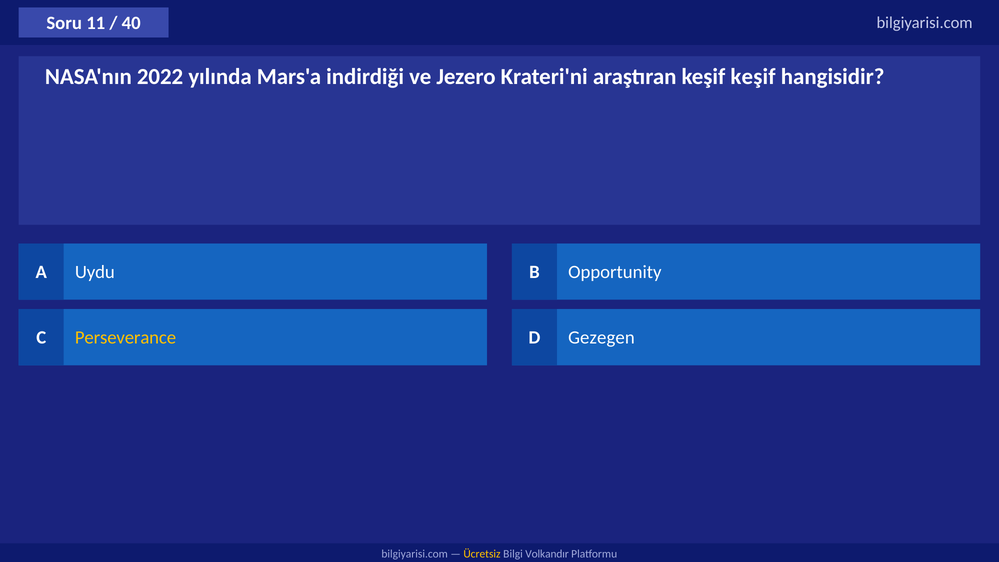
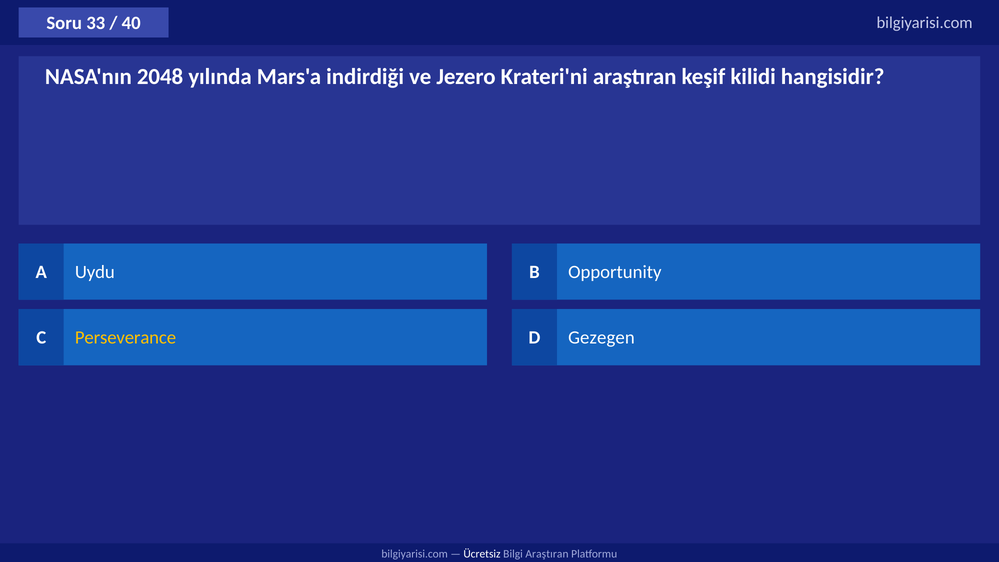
11: 11 -> 33 (96, 23)
2022: 2022 -> 2048 (160, 77)
keşif keşif: keşif -> kilidi (753, 77)
Ücretsiz colour: yellow -> white (482, 554)
Bilgi Volkandır: Volkandır -> Araştıran (547, 554)
